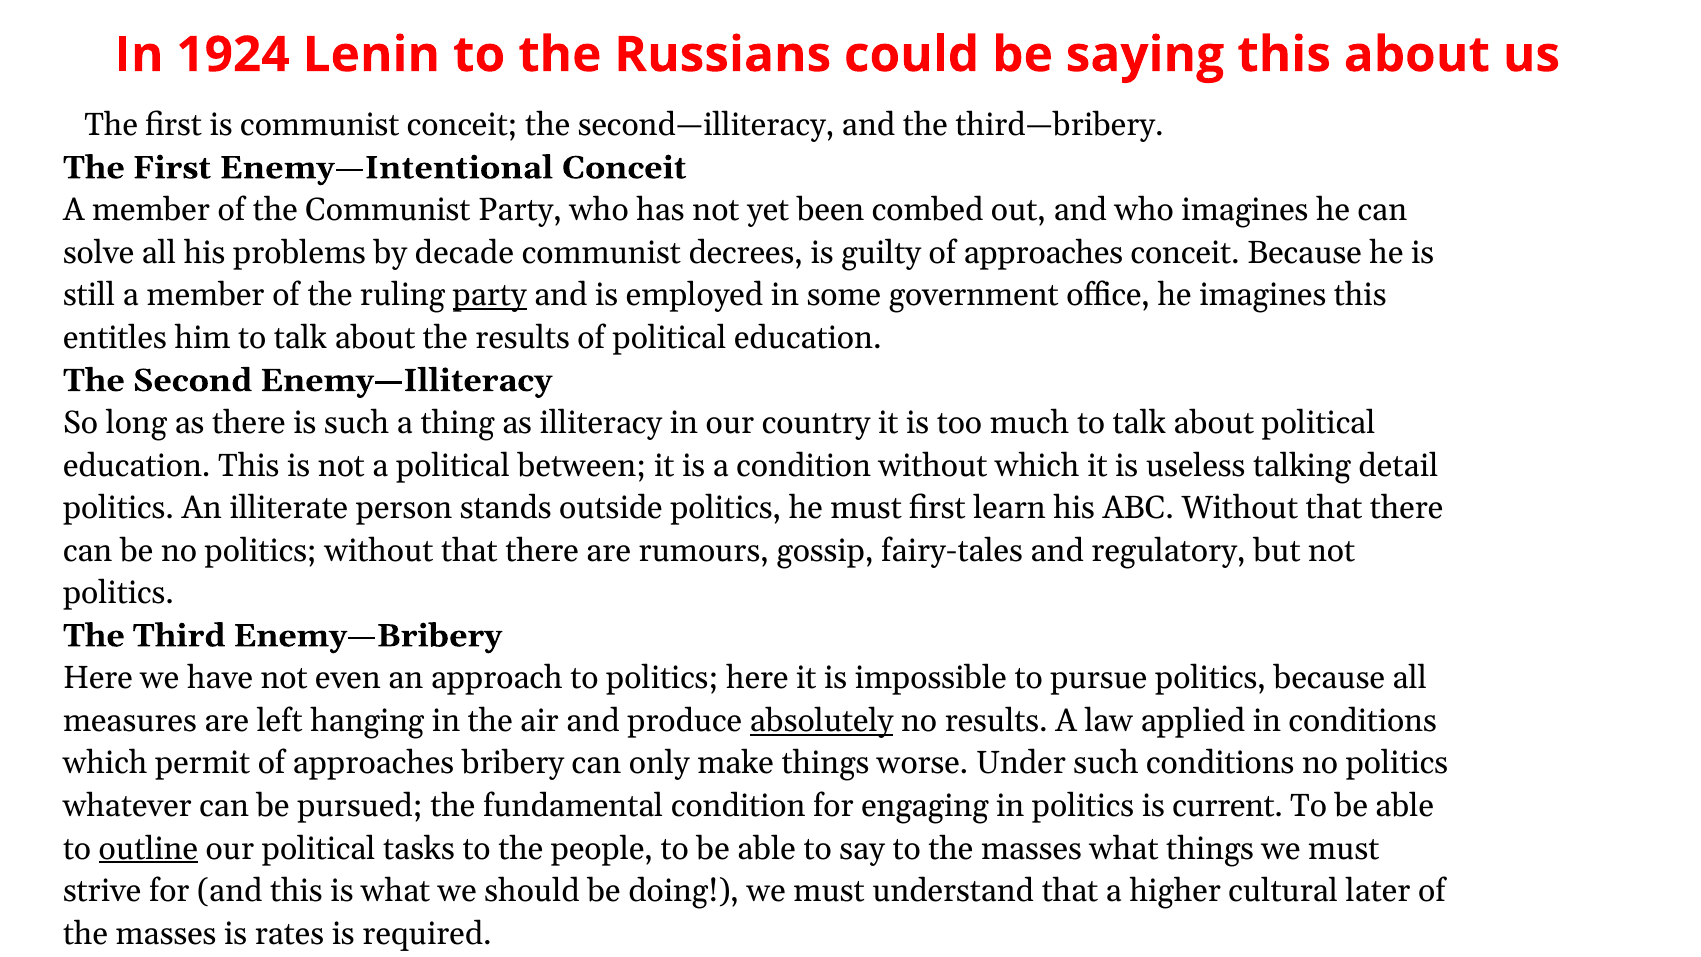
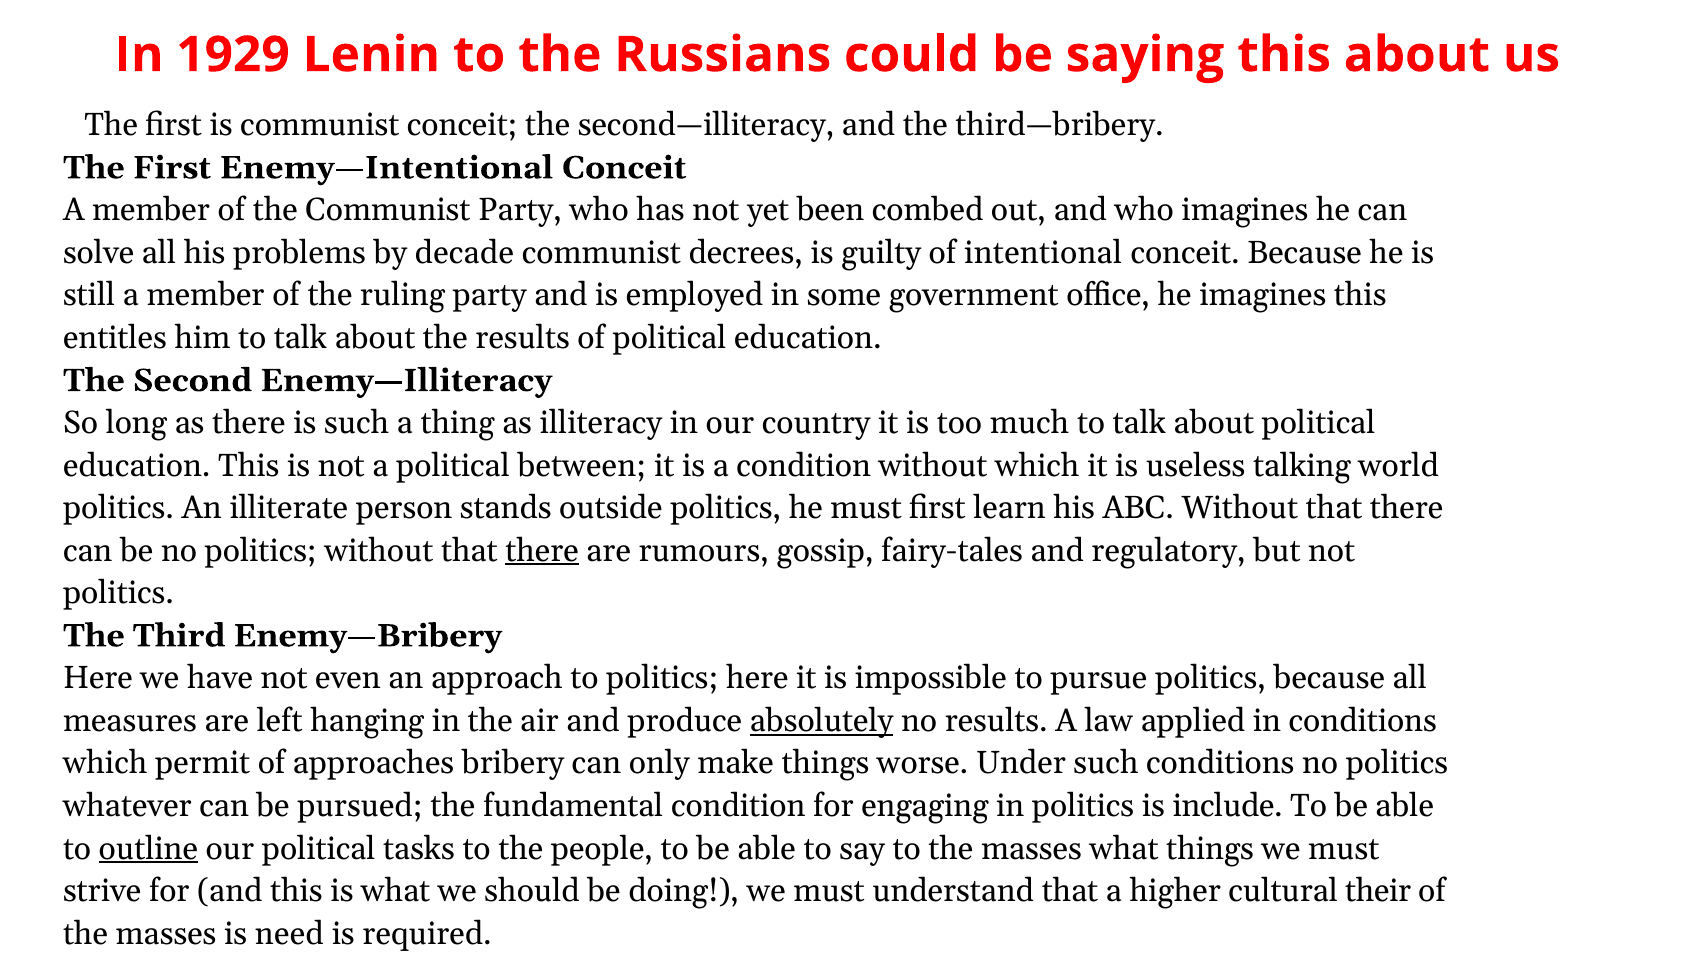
1924: 1924 -> 1929 (233, 55)
guilty of approaches: approaches -> intentional (1043, 253)
party underline: present -> none (490, 295)
detail: detail -> world (1399, 466)
there underline: none -> present (542, 551)
current: current -> include (1228, 806)
later: later -> their (1378, 891)
rates: rates -> need (289, 933)
